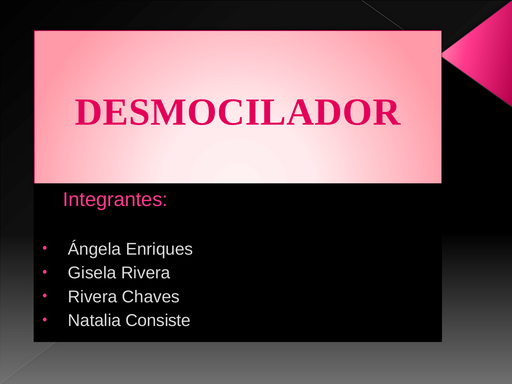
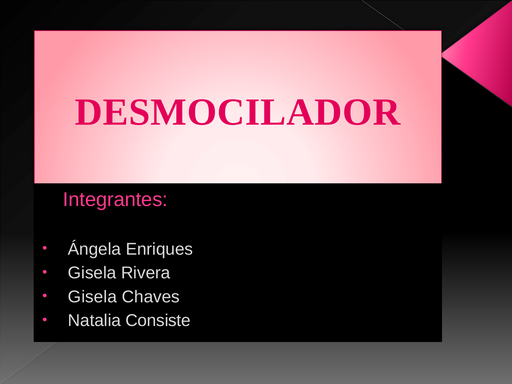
Rivera: Rivera -> Gisela (92, 297)
